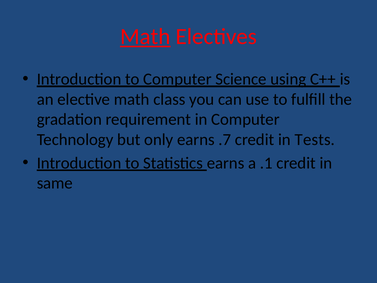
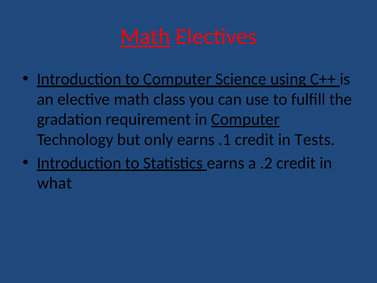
Computer underline: none -> present (245, 119)
.7: .7 -> .1 (225, 139)
.1: .1 -> .2 (266, 163)
same: same -> what (55, 183)
